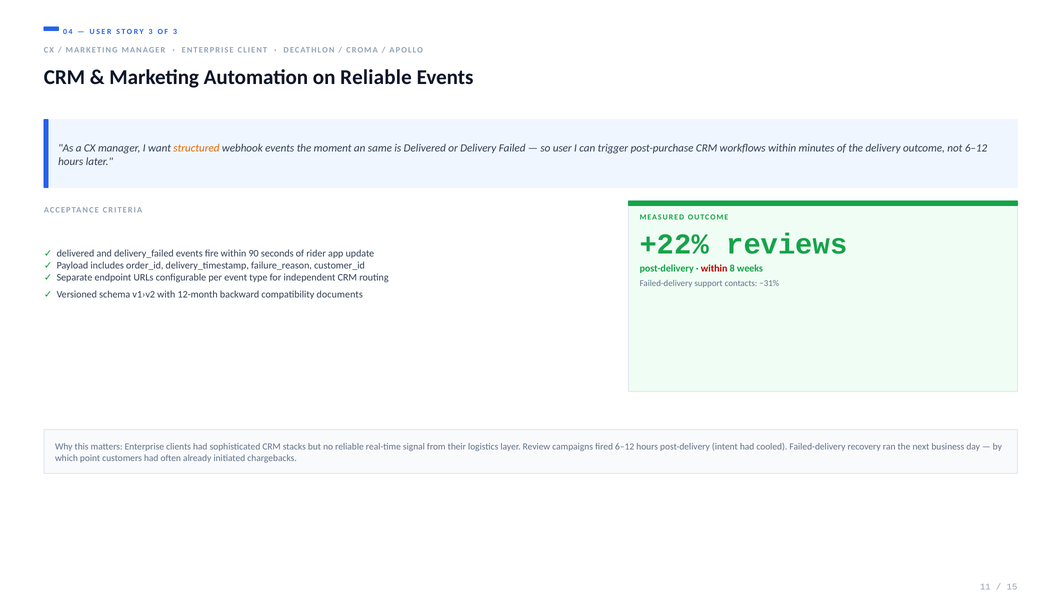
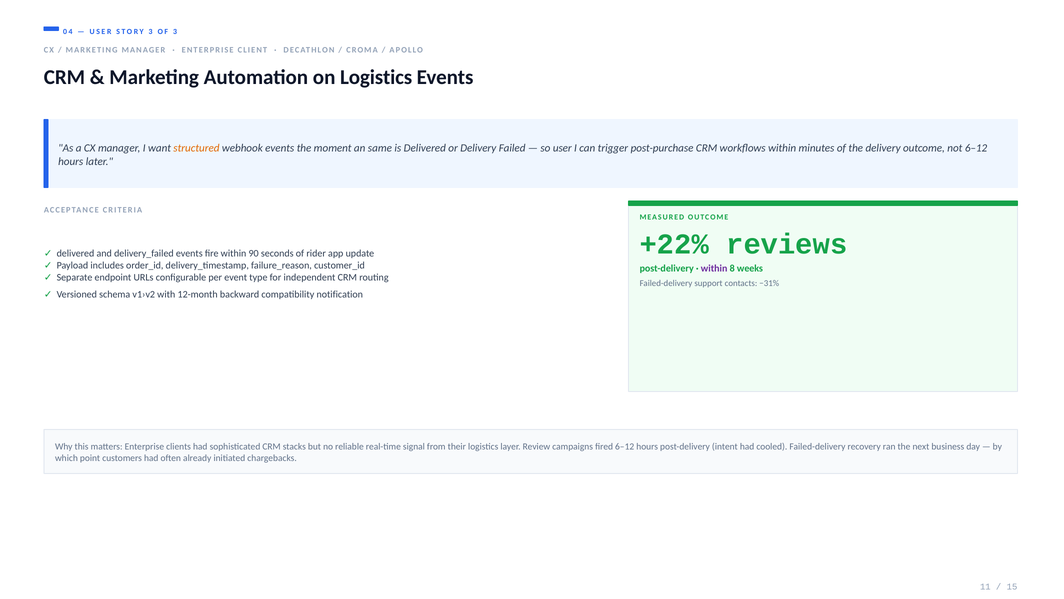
on Reliable: Reliable -> Logistics (376, 77)
within colour: red -> purple (714, 268)
documents: documents -> notification (340, 294)
